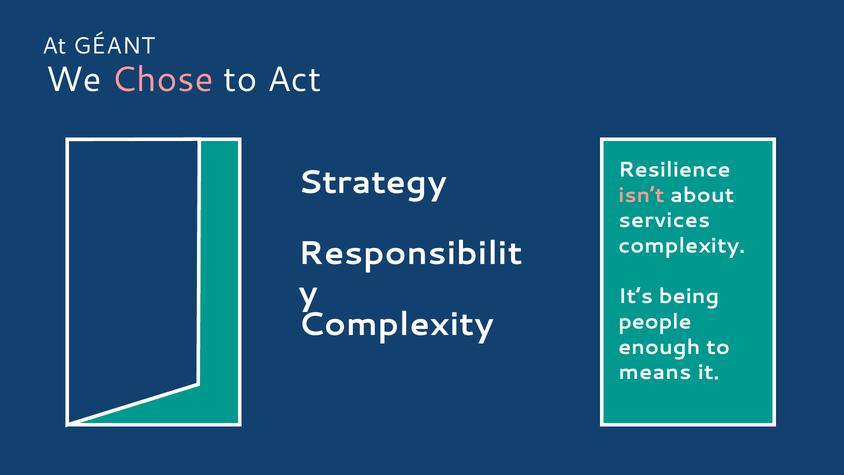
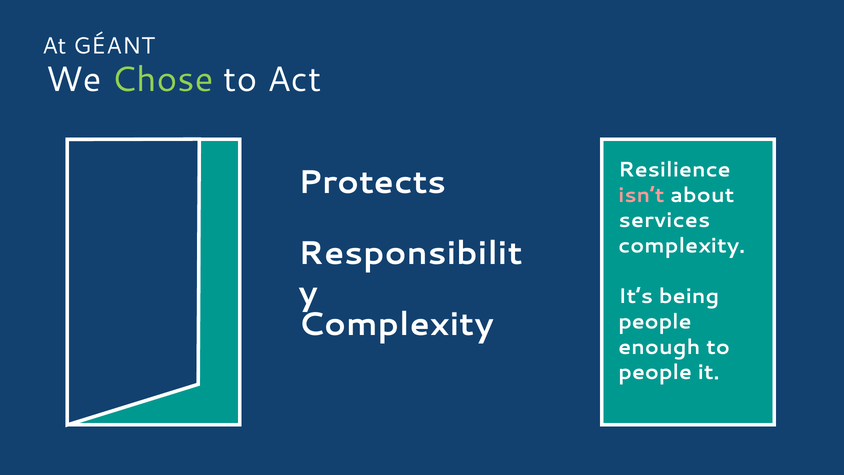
Chose colour: pink -> light green (163, 79)
Strategy: Strategy -> Protects (372, 182)
means: means -> people (655, 372)
